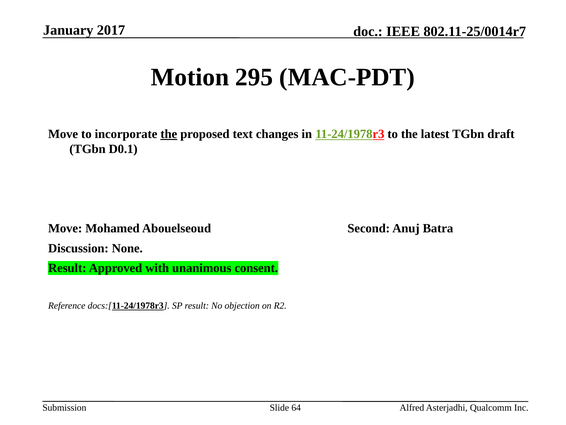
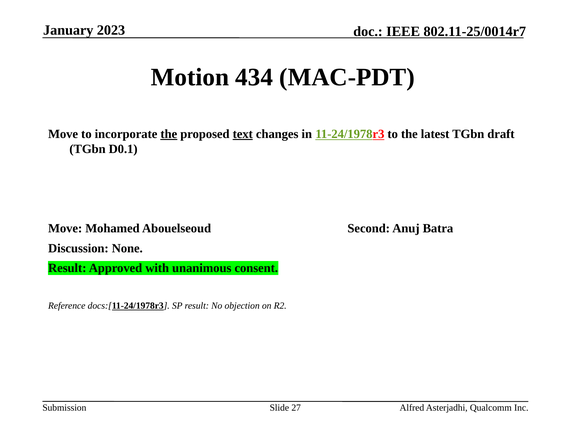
2017: 2017 -> 2023 (111, 30)
295: 295 -> 434 (254, 77)
text underline: none -> present (243, 134)
64: 64 -> 27 (296, 407)
